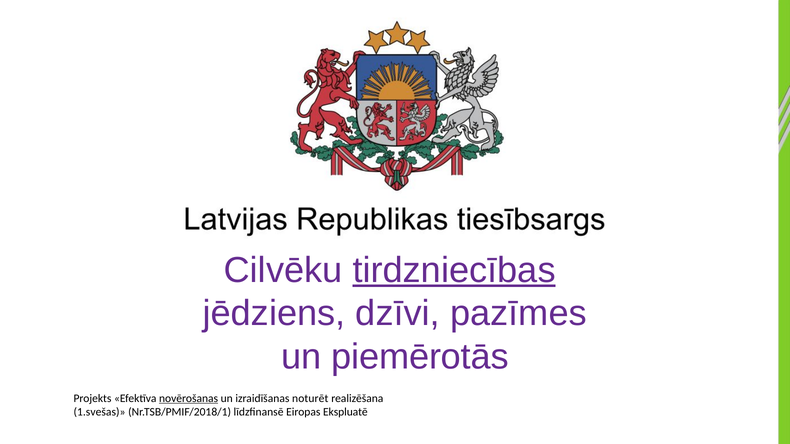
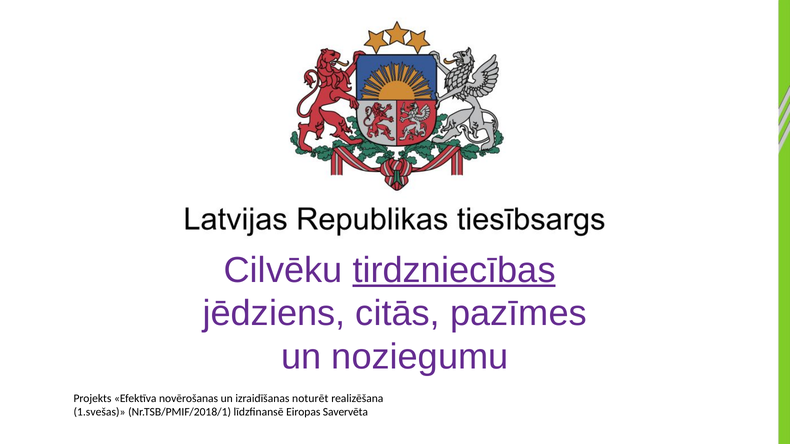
dzīvi: dzīvi -> citās (398, 314)
piemērotās: piemērotās -> noziegumu (420, 357)
novērošanas underline: present -> none (189, 399)
Ekspluatē: Ekspluatē -> Savervēta (345, 412)
